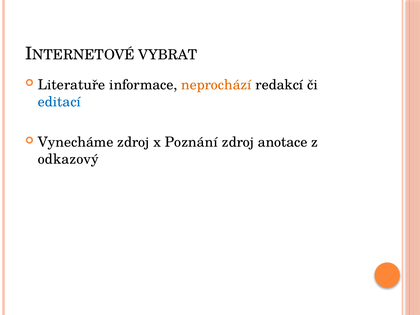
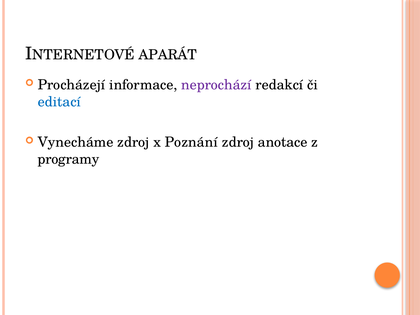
VYBRAT: VYBRAT -> APARÁT (168, 55)
Literatuře: Literatuře -> Procházejí (72, 85)
neprochází colour: orange -> purple (216, 85)
odkazový: odkazový -> programy (68, 159)
